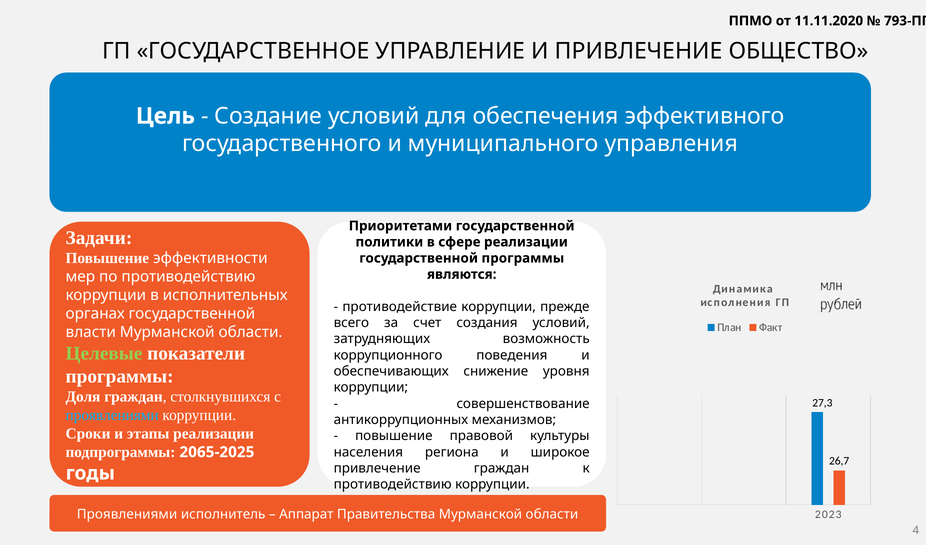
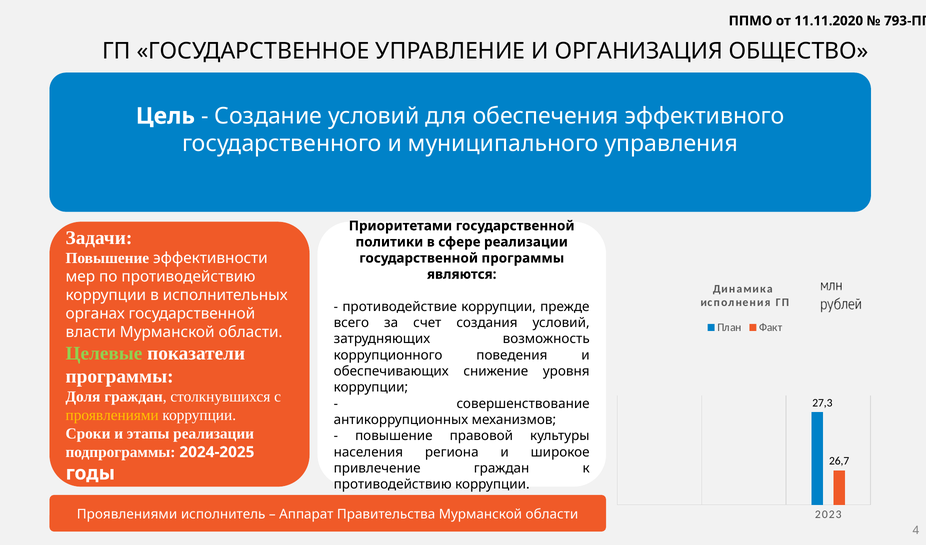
И ПРИВЛЕЧЕНИЕ: ПРИВЛЕЧЕНИЕ -> ОРГАНИЗАЦИЯ (639, 51)
проявлениями colour: light blue -> yellow (112, 415)
2065-2025: 2065-2025 -> 2024-2025 (217, 452)
